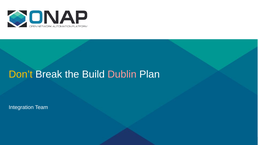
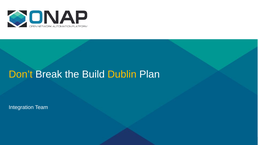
Dublin colour: pink -> yellow (122, 74)
